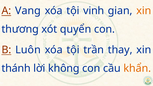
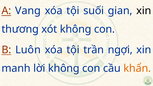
vinh: vinh -> suối (94, 11)
xin colour: orange -> black (144, 11)
xót quyển: quyển -> không (76, 29)
thay: thay -> ngợi (120, 50)
thánh: thánh -> manh (16, 68)
